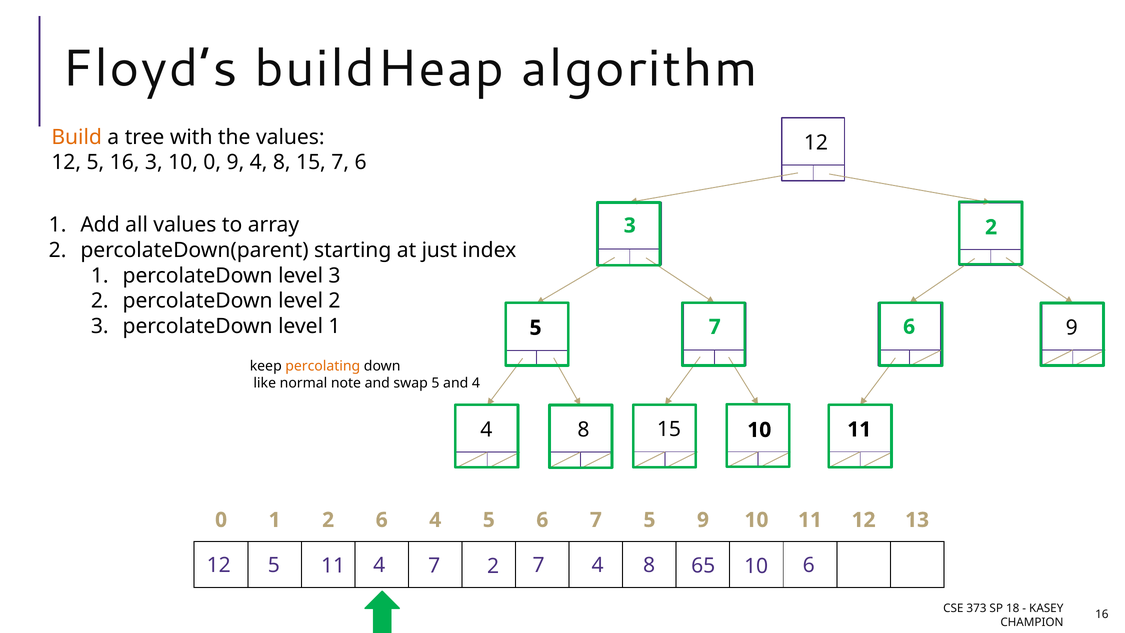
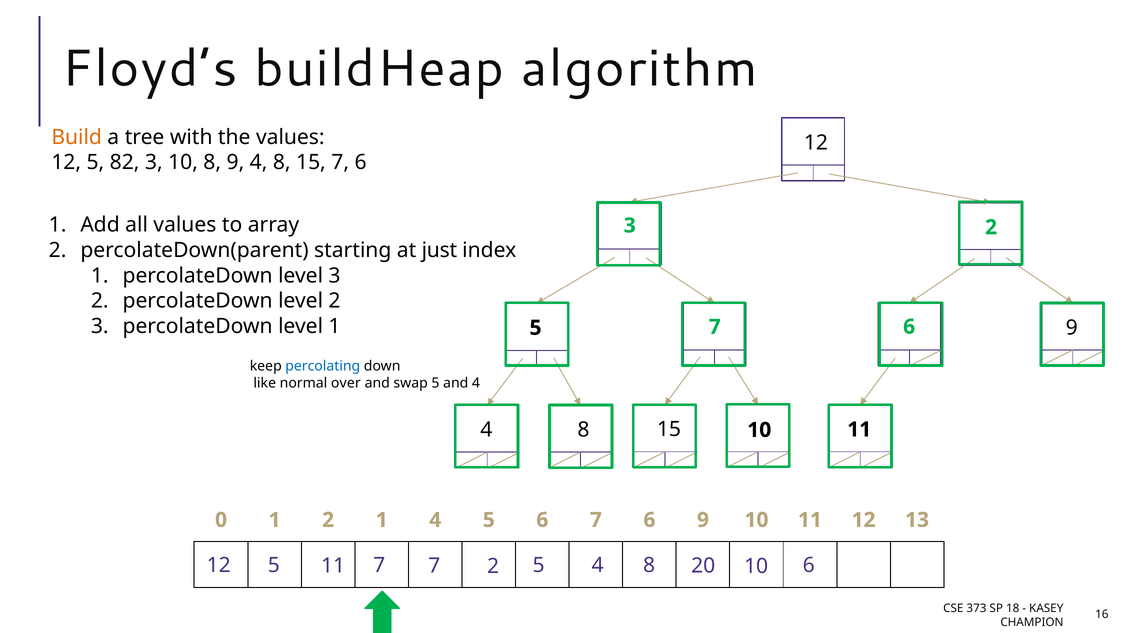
5 16: 16 -> 82 (125, 162)
10 0: 0 -> 8 (212, 162)
percolating colour: orange -> blue (323, 366)
note: note -> over (346, 383)
1 2 6: 6 -> 1 (382, 520)
6 7 5: 5 -> 6 (649, 520)
5 11 4: 4 -> 7 (379, 565)
65: 65 -> 20 (703, 566)
2 7: 7 -> 5 (539, 565)
